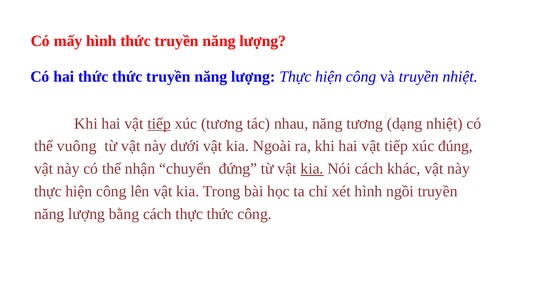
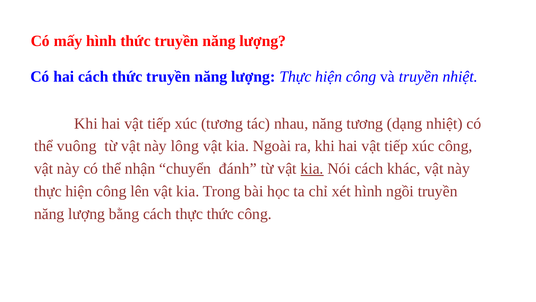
hai thức: thức -> cách (93, 77)
tiếp underline: present -> none (159, 123)
dưới: dưới -> lông (185, 146)
xúc đúng: đúng -> công (455, 146)
đứng: đứng -> đánh (238, 168)
